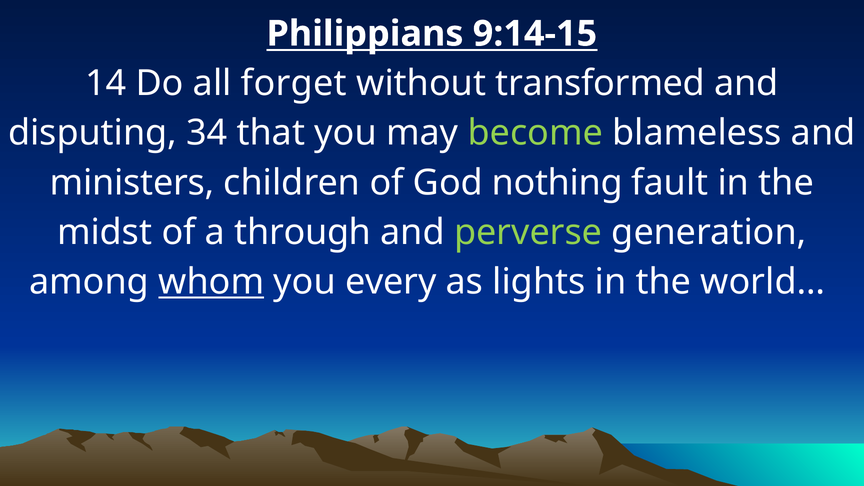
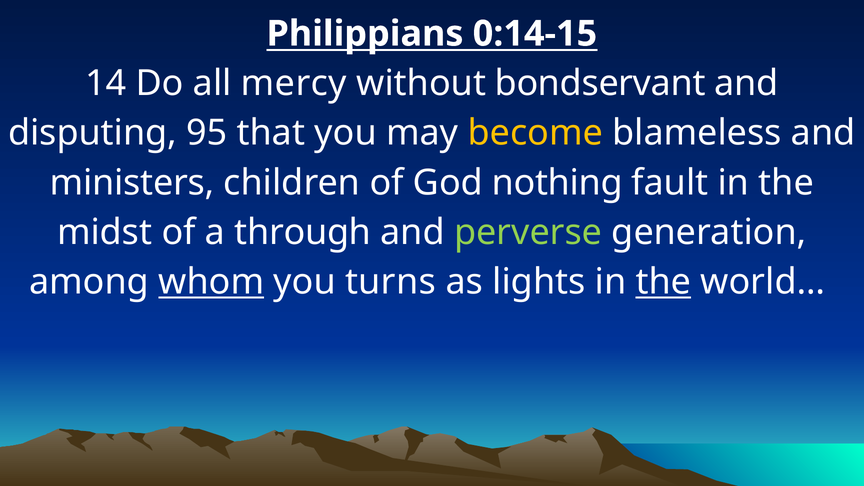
9:14-15: 9:14-15 -> 0:14-15 (535, 34)
forget: forget -> mercy (294, 83)
transformed: transformed -> bondservant (600, 83)
34: 34 -> 95 (207, 133)
become colour: light green -> yellow (535, 133)
every: every -> turns (391, 282)
the underline: none -> present (663, 282)
